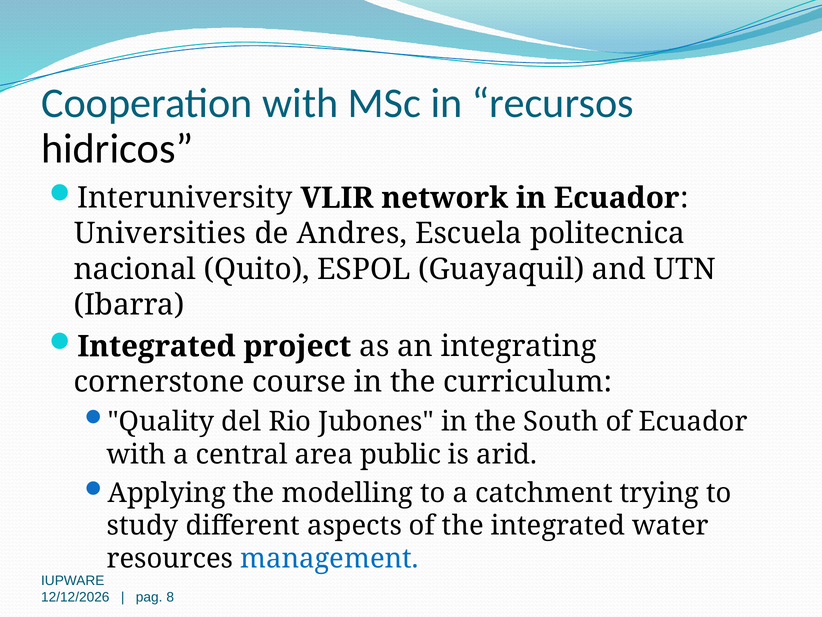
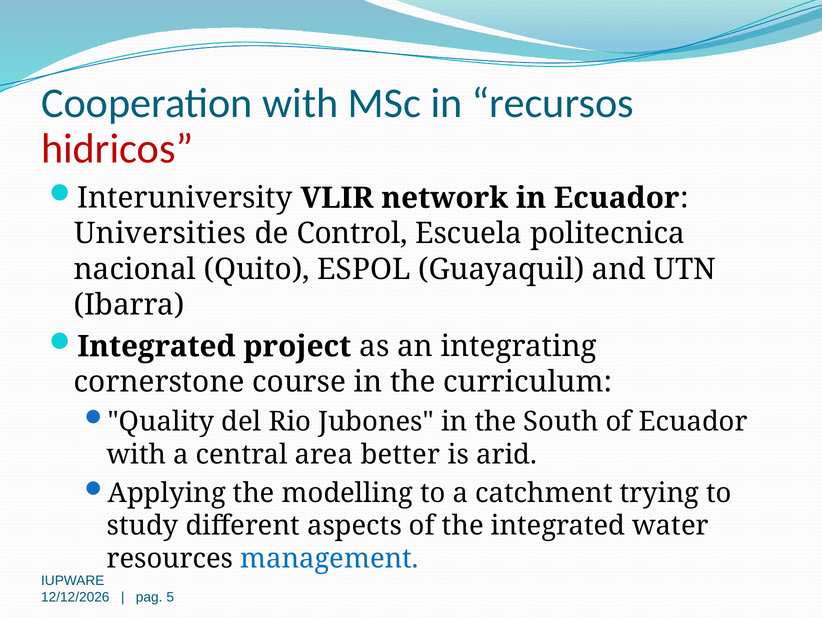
hidricos colour: black -> red (117, 149)
Andres: Andres -> Control (352, 234)
public: public -> better (400, 454)
8: 8 -> 5 (170, 597)
